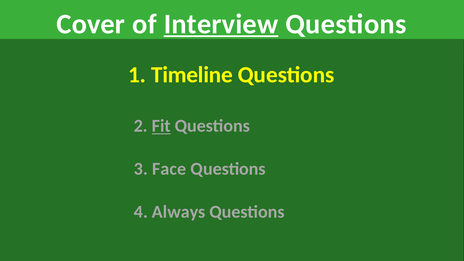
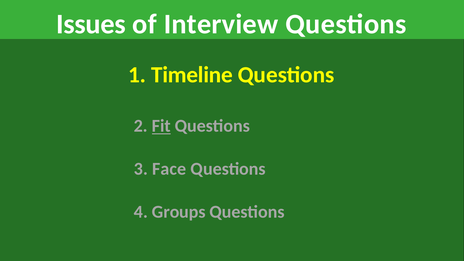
Cover: Cover -> Issues (91, 24)
Interview underline: present -> none (221, 24)
Always: Always -> Groups (179, 212)
